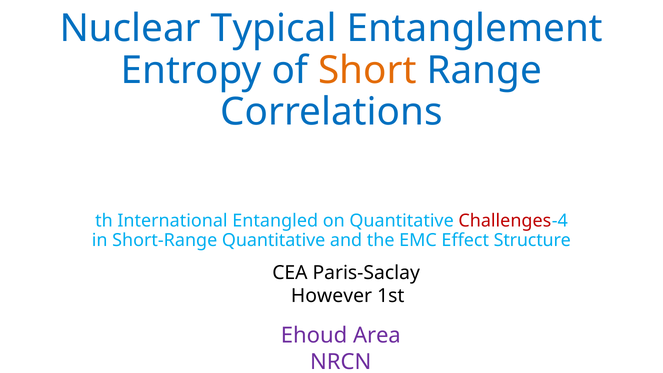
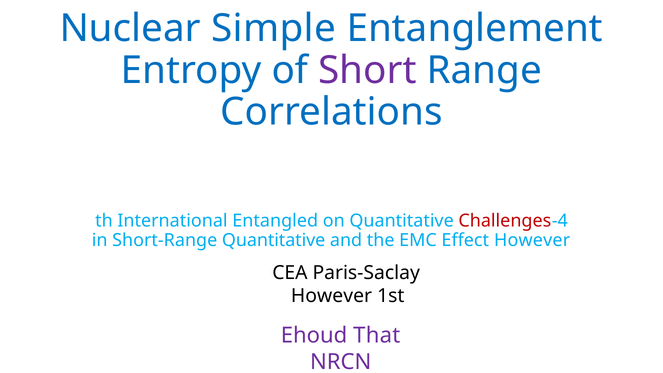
Typical: Typical -> Simple (274, 28)
Short colour: orange -> purple (367, 70)
Effect Structure: Structure -> However (532, 240)
Area: Area -> That (377, 336)
